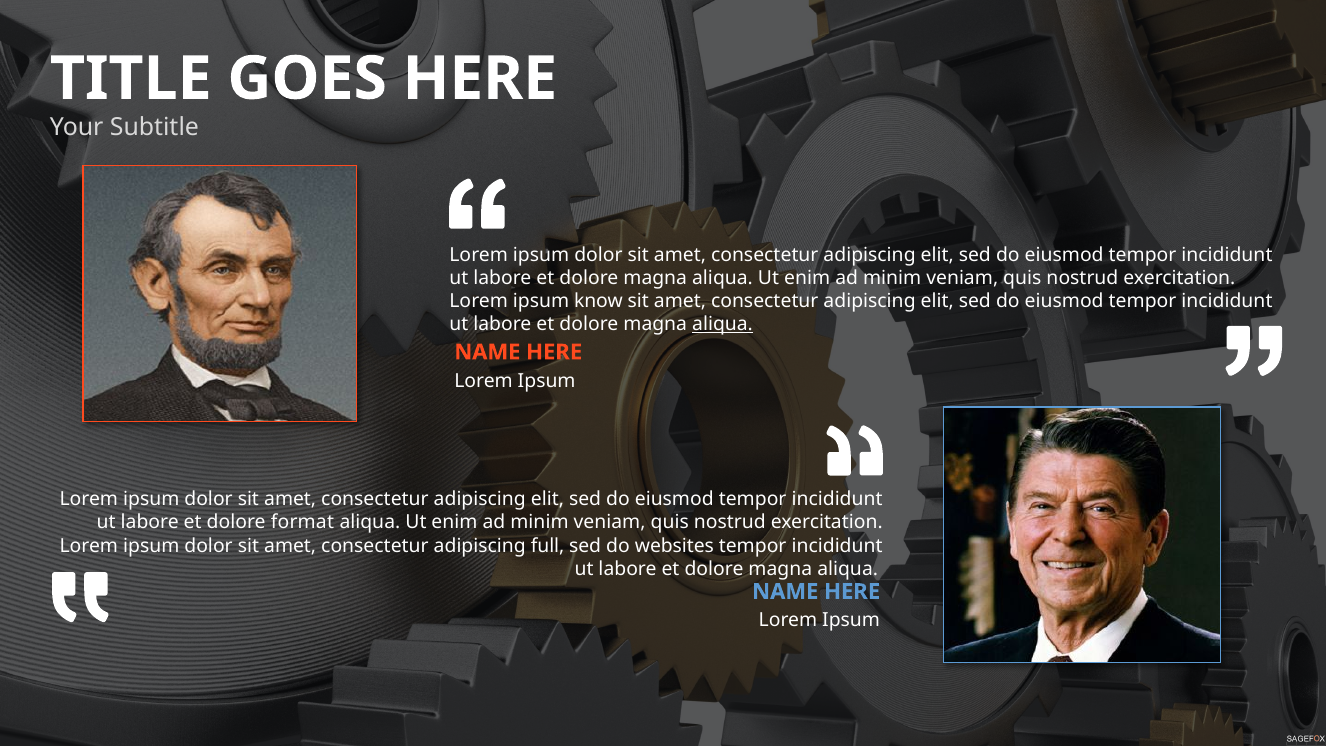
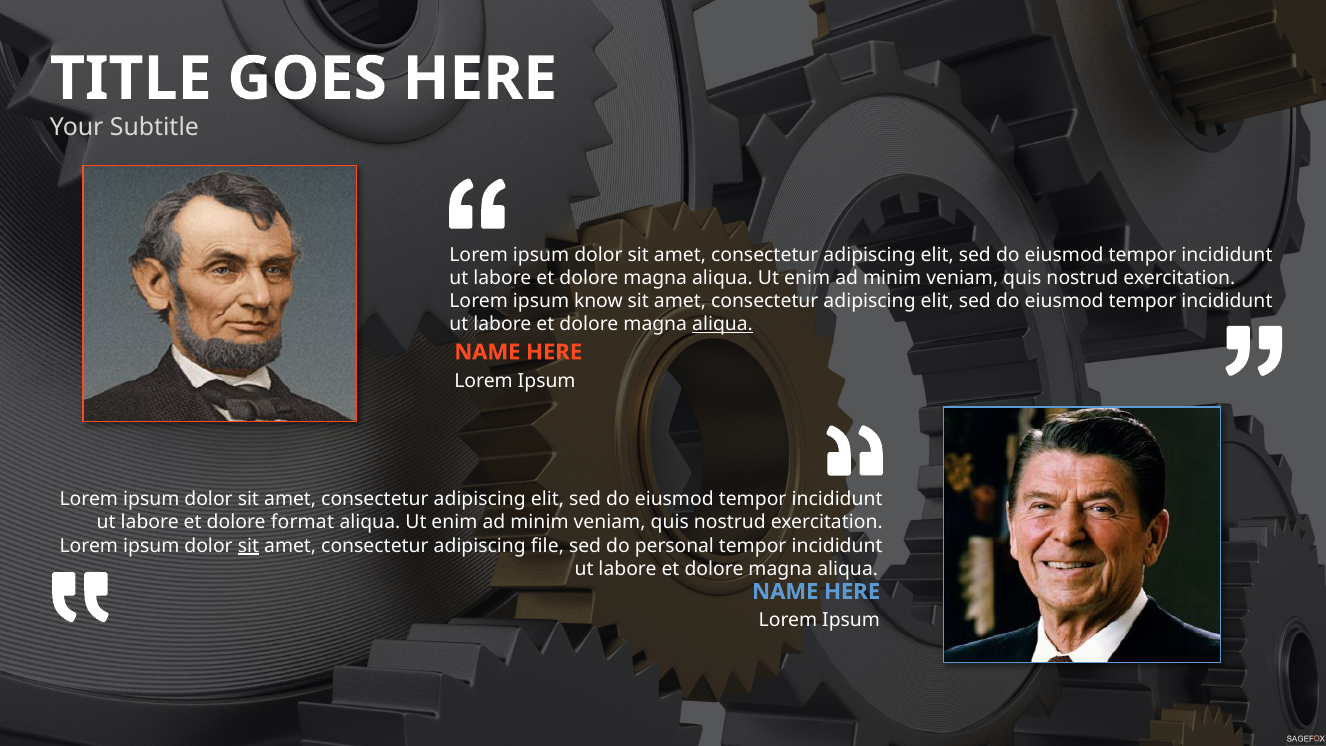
sit underline: none -> present (248, 546)
full: full -> file (547, 546)
websites: websites -> personal (674, 546)
